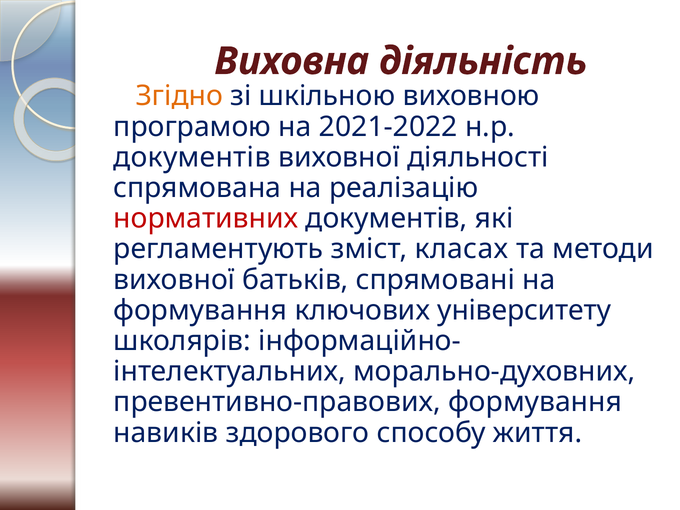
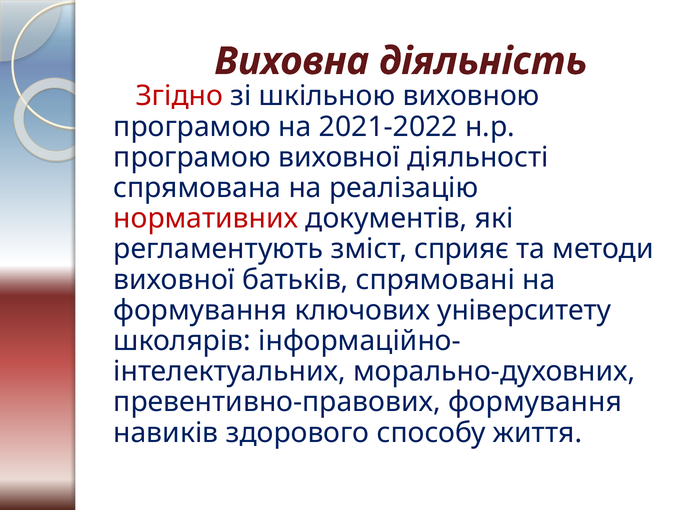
Згідно colour: orange -> red (179, 96)
документів: документів -> програмою (192, 157)
класах: класах -> сприяє (462, 249)
